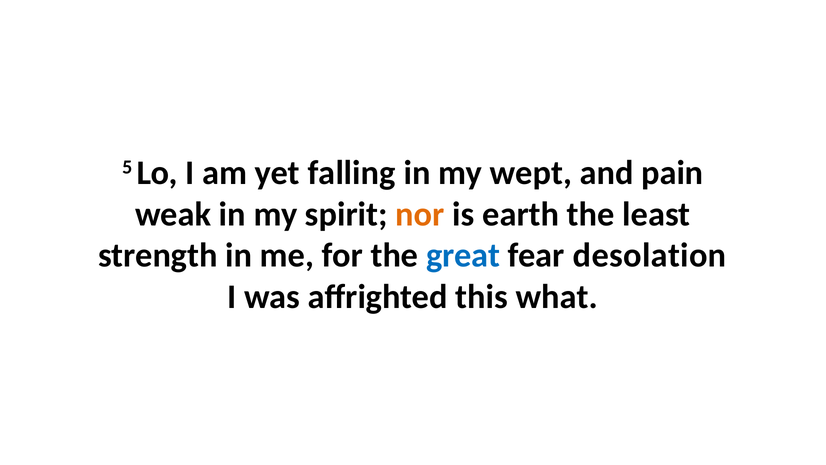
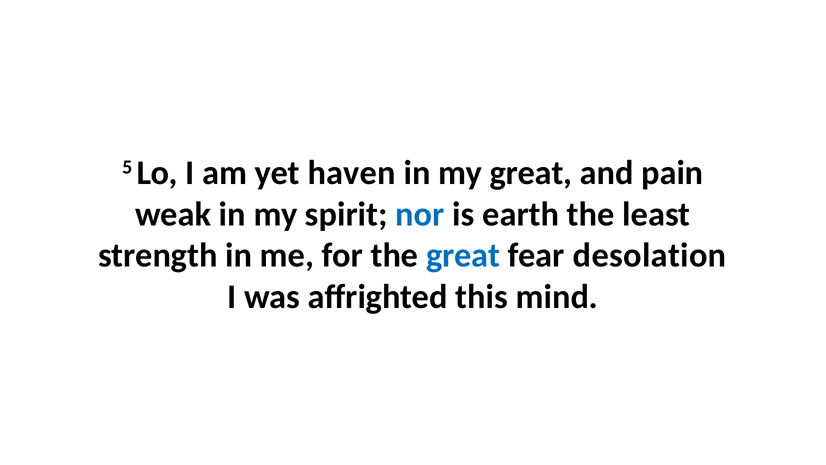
falling: falling -> haven (352, 173)
my wept: wept -> great (531, 173)
nor colour: orange -> blue (420, 214)
what: what -> mind (557, 297)
